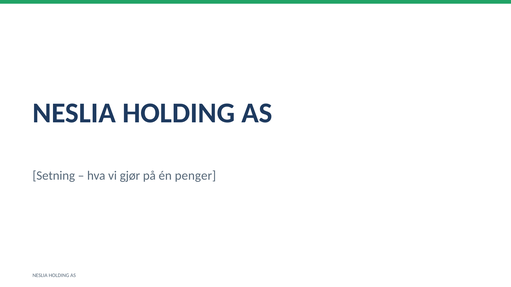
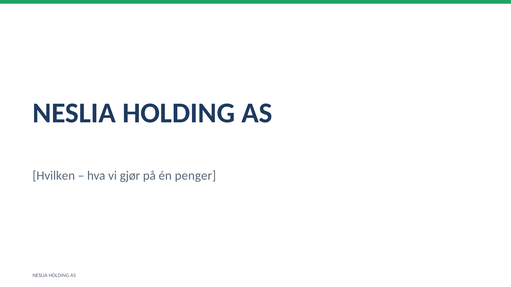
Setning: Setning -> Hvilken (54, 176)
